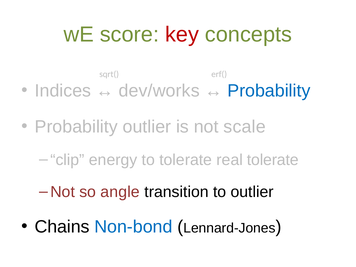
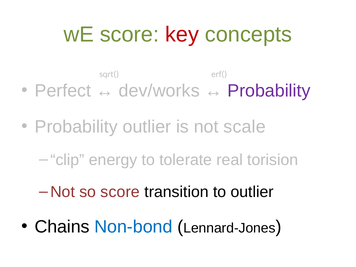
Indices: Indices -> Perfect (63, 91)
Probability colour: blue -> purple (269, 91)
real tolerate: tolerate -> torision (273, 160)
so angle: angle -> score (120, 192)
